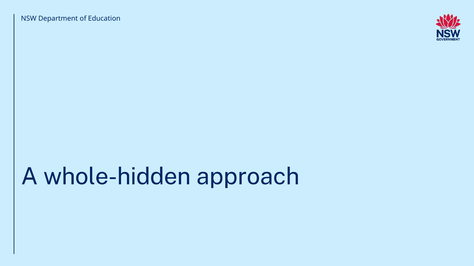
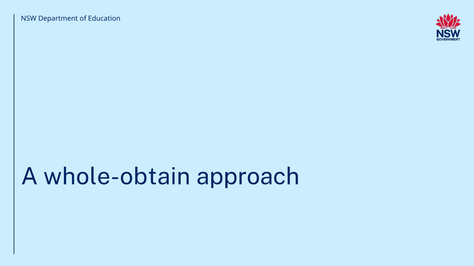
whole-hidden: whole-hidden -> whole-obtain (117, 177)
